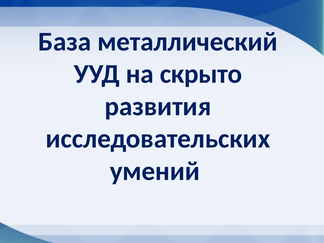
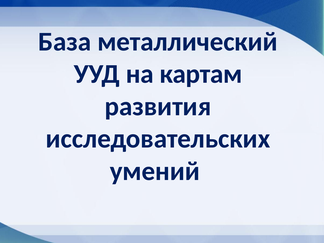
скрыто: скрыто -> картам (201, 74)
